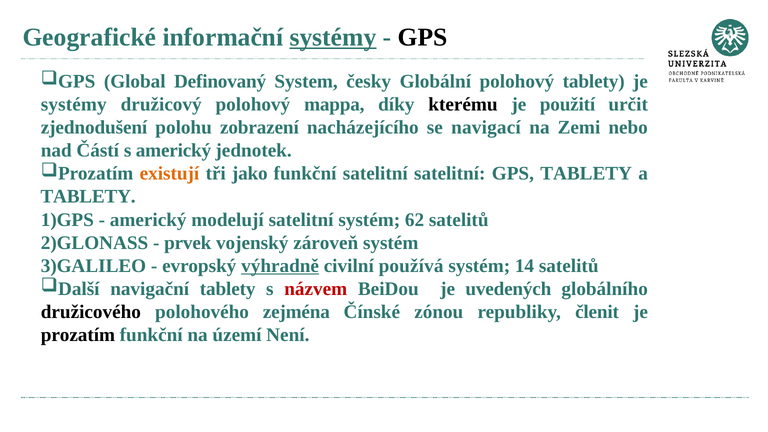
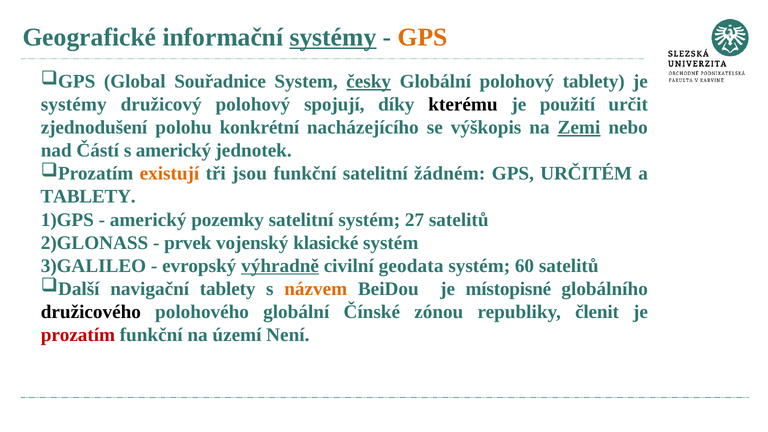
GPS colour: black -> orange (423, 37)
Definovaný: Definovaný -> Souřadnice (220, 81)
česky underline: none -> present (369, 81)
mappa: mappa -> spojují (334, 104)
zobrazení: zobrazení -> konkrétní (259, 128)
navigací: navigací -> výškopis (486, 128)
Zemi underline: none -> present (579, 128)
jako: jako -> jsou (250, 174)
satelitní satelitní: satelitní -> žádném (450, 174)
GPS TABLETY: TABLETY -> URČITÉM (586, 174)
modelují: modelují -> pozemky (228, 220)
62: 62 -> 27 (415, 220)
zároveň: zároveň -> klasické (326, 243)
používá: používá -> geodata (411, 266)
14: 14 -> 60 (524, 266)
názvem colour: red -> orange (316, 289)
uvedených: uvedených -> místopisné (508, 289)
polohového zejména: zejména -> globální (296, 312)
prozatím colour: black -> red (78, 335)
